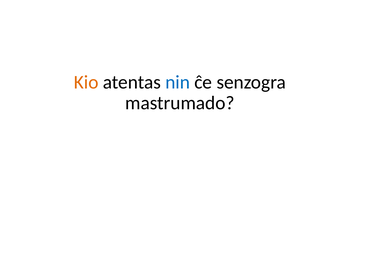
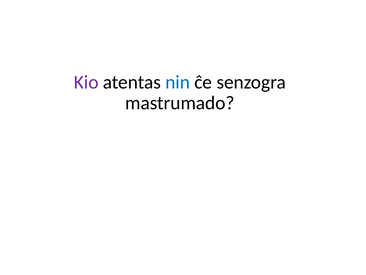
Kio colour: orange -> purple (86, 82)
